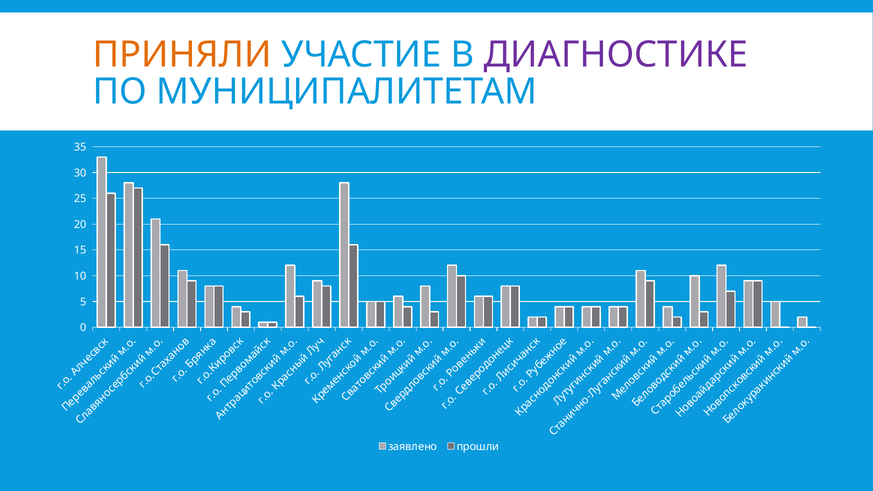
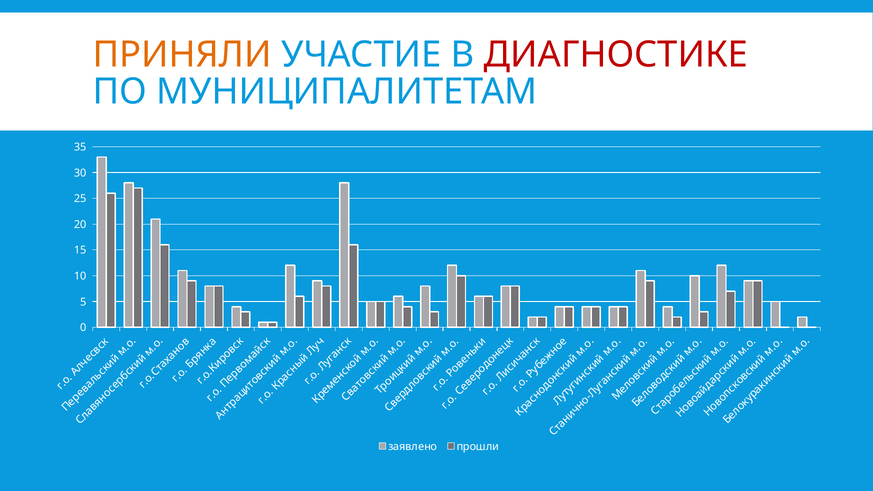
ДИАГНОСТИКЕ colour: purple -> red (616, 55)
